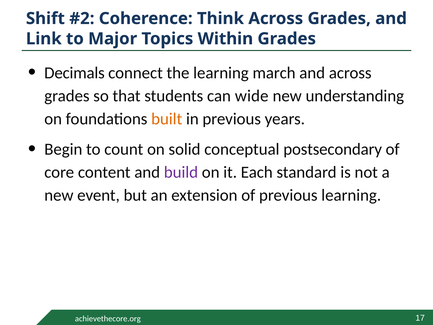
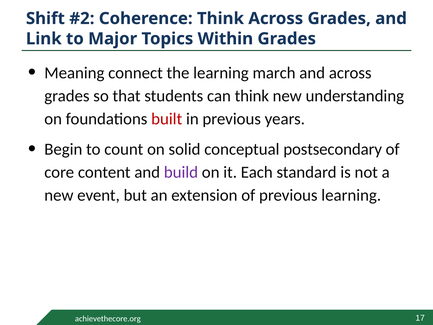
Decimals: Decimals -> Meaning (74, 73)
can wide: wide -> think (252, 96)
built colour: orange -> red (167, 119)
